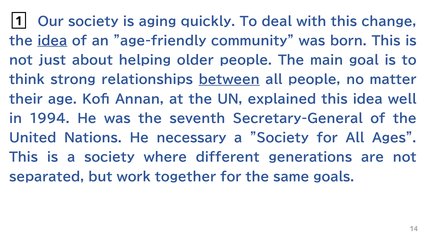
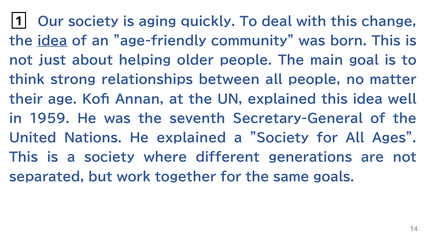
between underline: present -> none (229, 80)
1994: 1994 -> 1959 (50, 119)
He necessary: necessary -> explained (191, 138)
